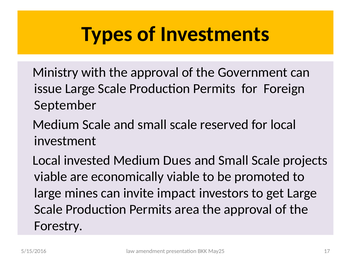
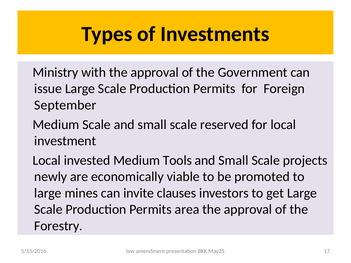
Dues: Dues -> Tools (177, 161)
viable: viable -> newly (51, 177)
impact: impact -> clauses (177, 193)
